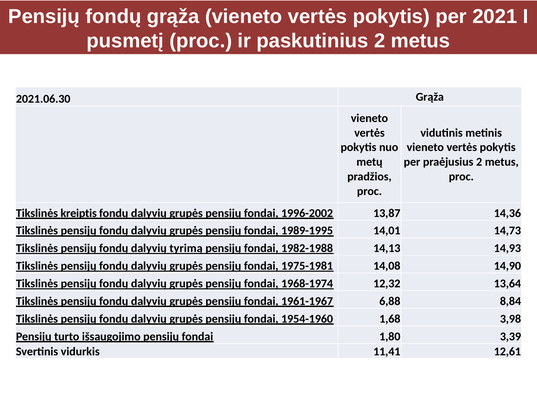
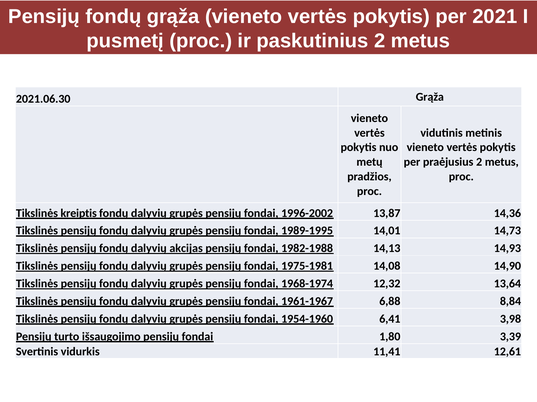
tyrimą: tyrimą -> akcijas (186, 249)
1,68: 1,68 -> 6,41 (390, 319)
